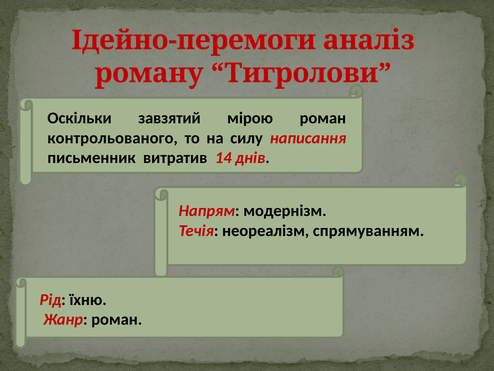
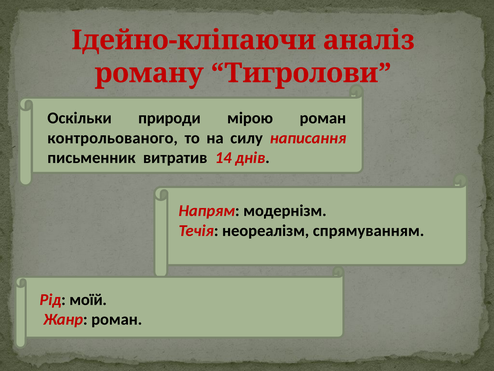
Ідейно-перемоги: Ідейно-перемоги -> Ідейно-кліпаючи (194, 40)
завзятий: завзятий -> природи (169, 118)
їхню: їхню -> моїй (88, 299)
